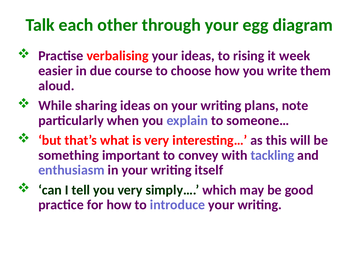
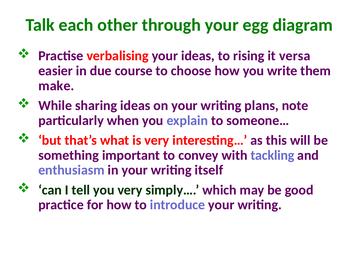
week: week -> versa (295, 56)
aloud: aloud -> make (56, 86)
